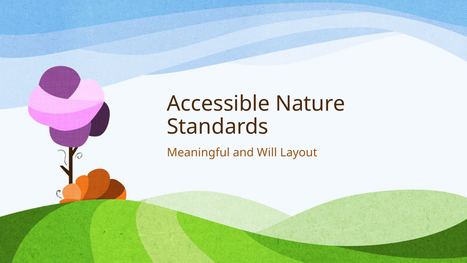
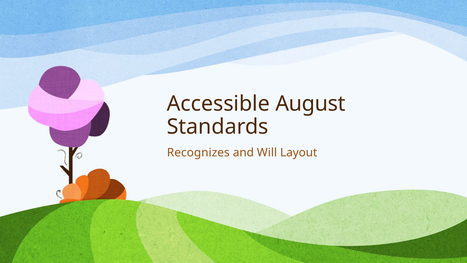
Nature: Nature -> August (310, 104)
Meaningful: Meaningful -> Recognizes (198, 153)
